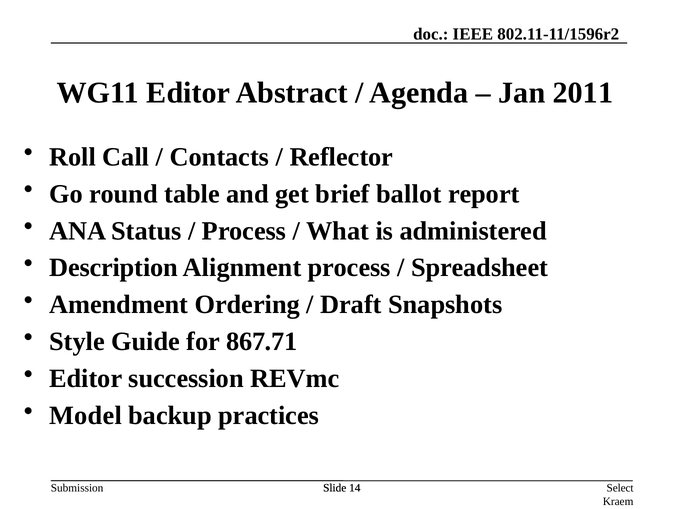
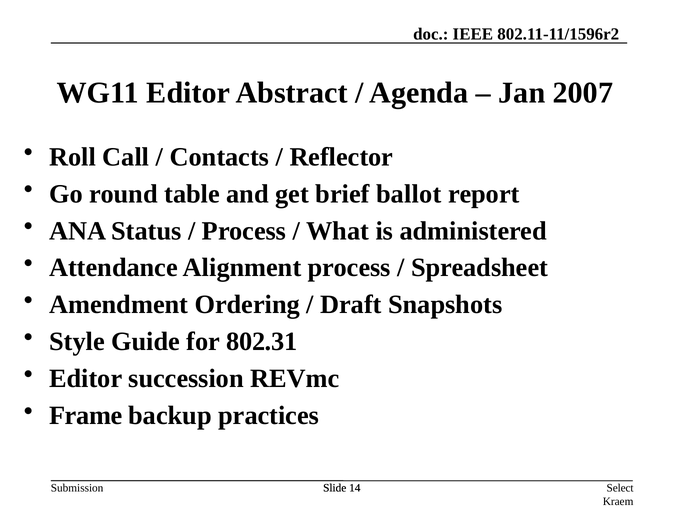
2011: 2011 -> 2007 (583, 92)
Description: Description -> Attendance (114, 268)
867.71: 867.71 -> 802.31 (262, 341)
Model: Model -> Frame (86, 415)
